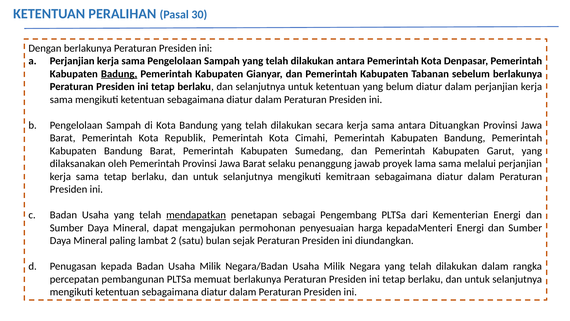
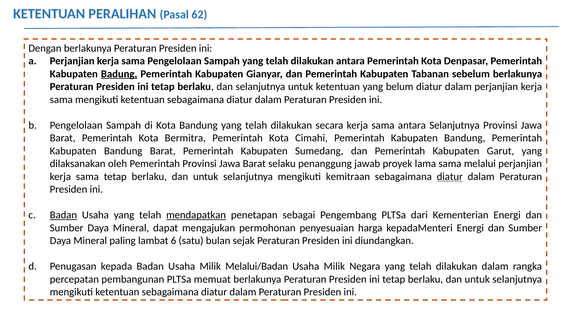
30: 30 -> 62 (199, 15)
antara Dituangkan: Dituangkan -> Selanjutnya (455, 125)
Republik: Republik -> Bermitra (185, 138)
diatur underline: none -> present (450, 176)
Badan underline: none -> present (63, 215)
2: 2 -> 6 (174, 240)
Negara/Badan: Negara/Badan -> Melalui/Badan (257, 266)
